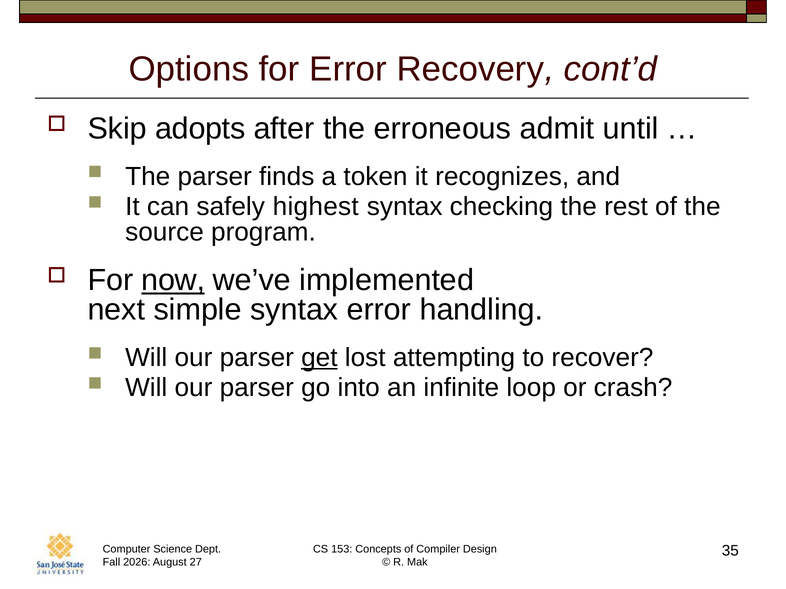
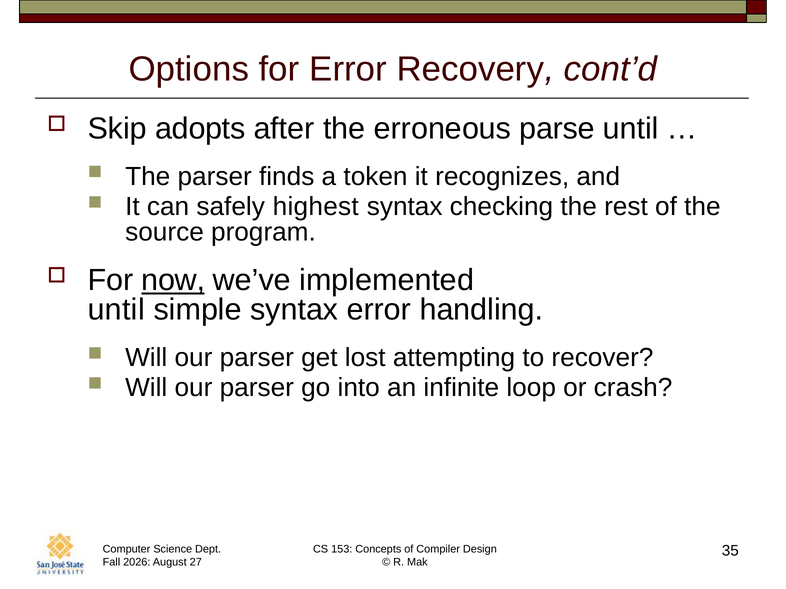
admit: admit -> parse (557, 129)
next: next -> until (116, 310)
get underline: present -> none (319, 358)
